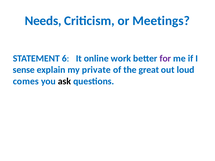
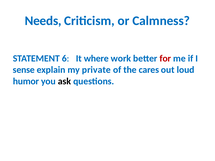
Meetings: Meetings -> Calmness (161, 21)
online: online -> where (96, 58)
for colour: purple -> red (165, 58)
great: great -> cares (149, 70)
comes: comes -> humor (26, 81)
